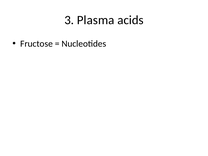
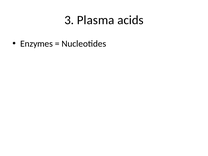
Fructose: Fructose -> Enzymes (37, 44)
